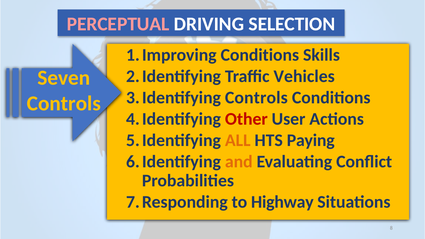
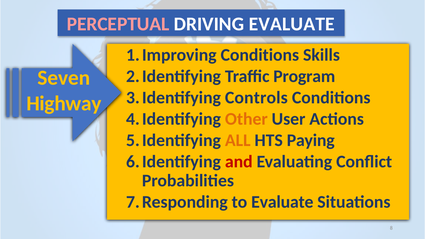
DRIVING SELECTION: SELECTION -> EVALUATE (292, 24)
Vehicles: Vehicles -> Program (304, 76)
Controls: Controls -> Highway (64, 103)
Other colour: red -> orange (246, 119)
and colour: orange -> red (239, 162)
to Highway: Highway -> Evaluate (282, 202)
